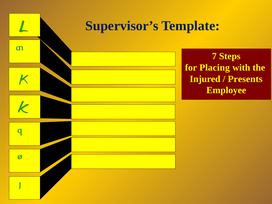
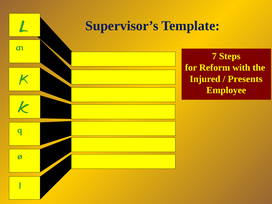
Placing: Placing -> Reform (215, 68)
